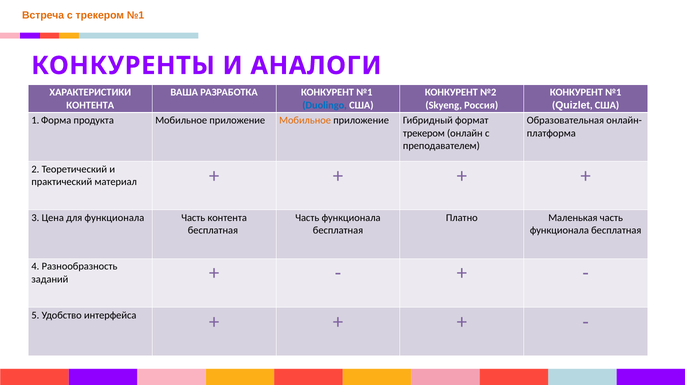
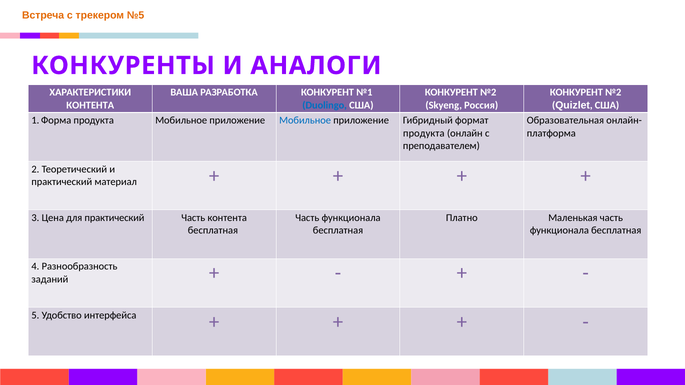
трекером №1: №1 -> №5 (136, 15)
№1: №1 -> №2 (613, 93)
Мобильное colour: orange -> blue (305, 121)
трекером: трекером -> продукта (424, 133)
для функционала: функционала -> практический (115, 218)
